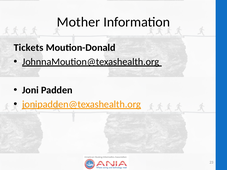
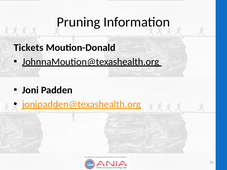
Mother: Mother -> Pruning (79, 22)
